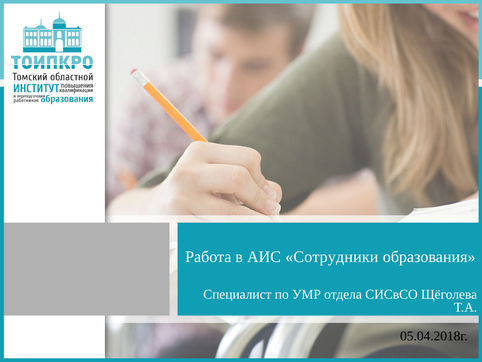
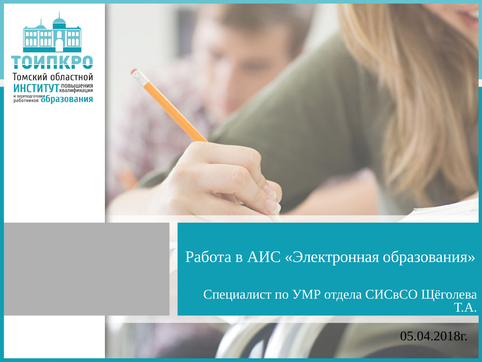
Сотрудники: Сотрудники -> Электронная (332, 256)
